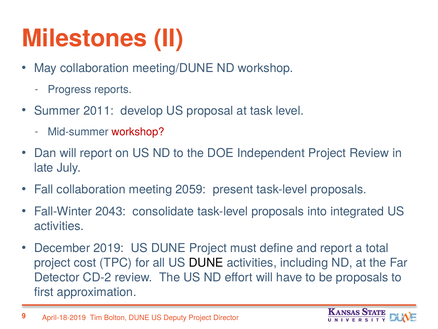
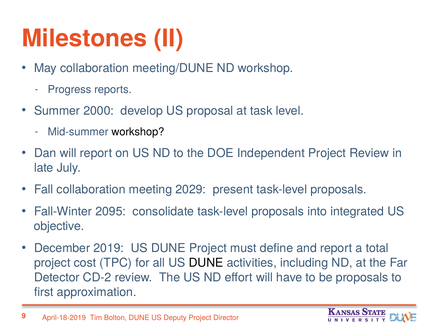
2011: 2011 -> 2000 (99, 111)
workshop colour: red -> black (138, 132)
2059: 2059 -> 2029 (191, 189)
2043: 2043 -> 2095 (111, 211)
activities: activities -> objective (59, 226)
